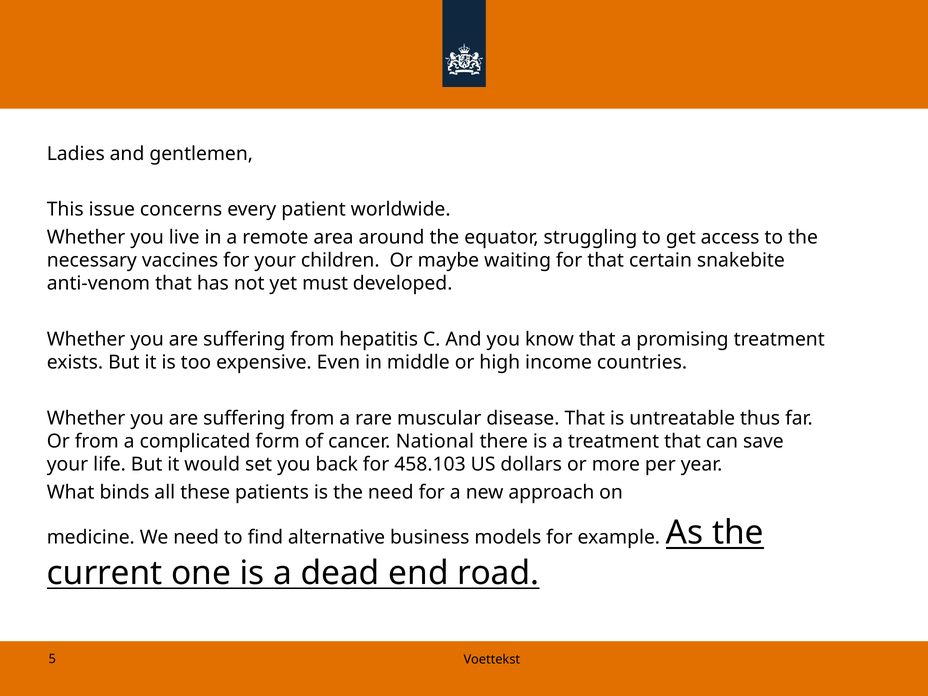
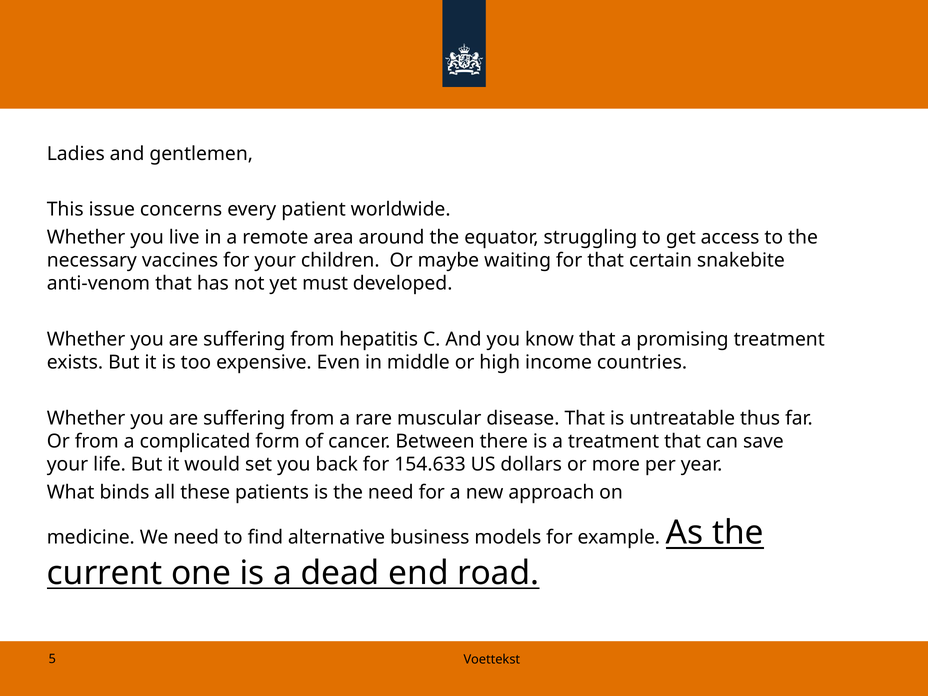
National: National -> Between (435, 441)
458.103: 458.103 -> 154.633 (430, 465)
